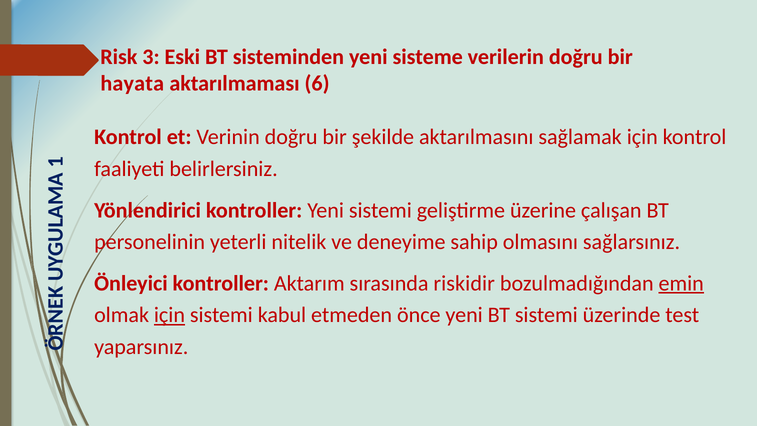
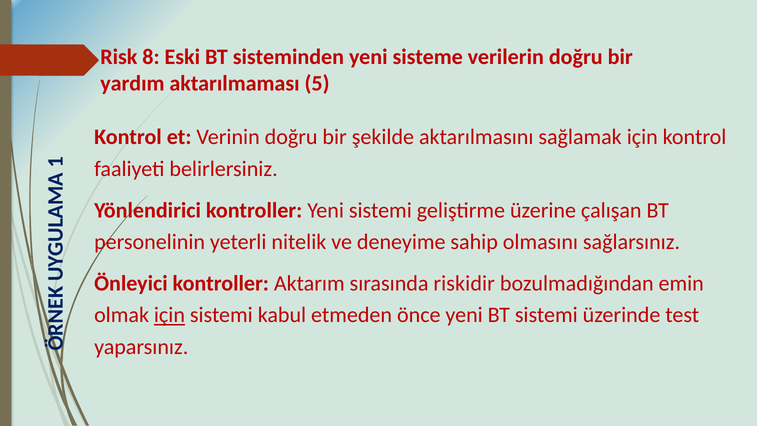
3: 3 -> 8 (151, 57)
hayata: hayata -> yardım (132, 84)
6: 6 -> 5 (317, 84)
emin underline: present -> none (681, 283)
